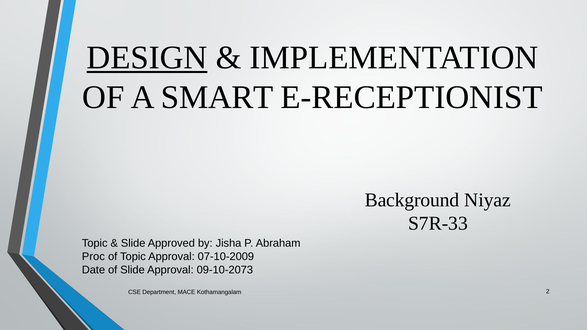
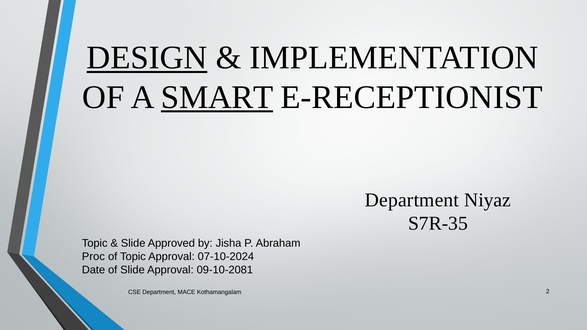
SMART underline: none -> present (217, 97)
Background: Background -> Department (412, 200)
S7R-33: S7R-33 -> S7R-35 (438, 224)
07-10-2009: 07-10-2009 -> 07-10-2024 (226, 257)
09-10-2073: 09-10-2073 -> 09-10-2081 (225, 270)
